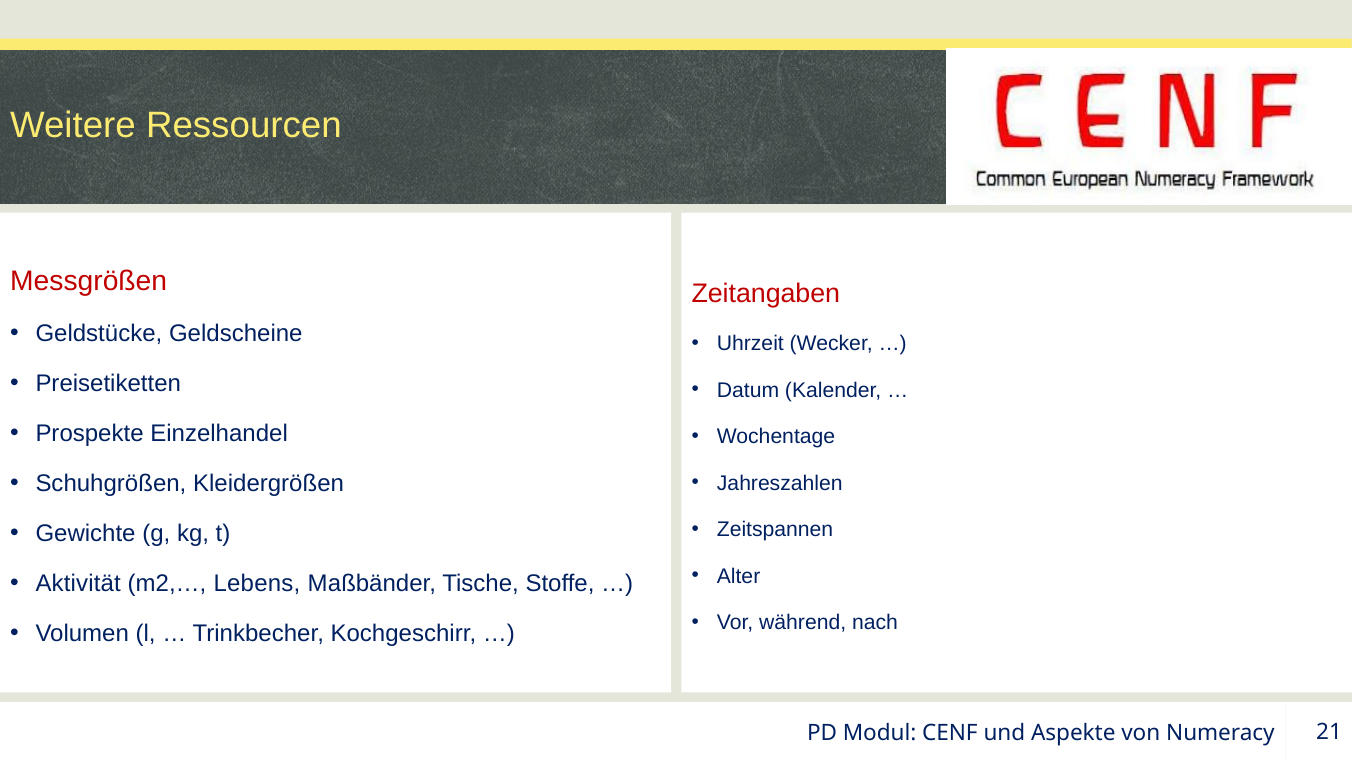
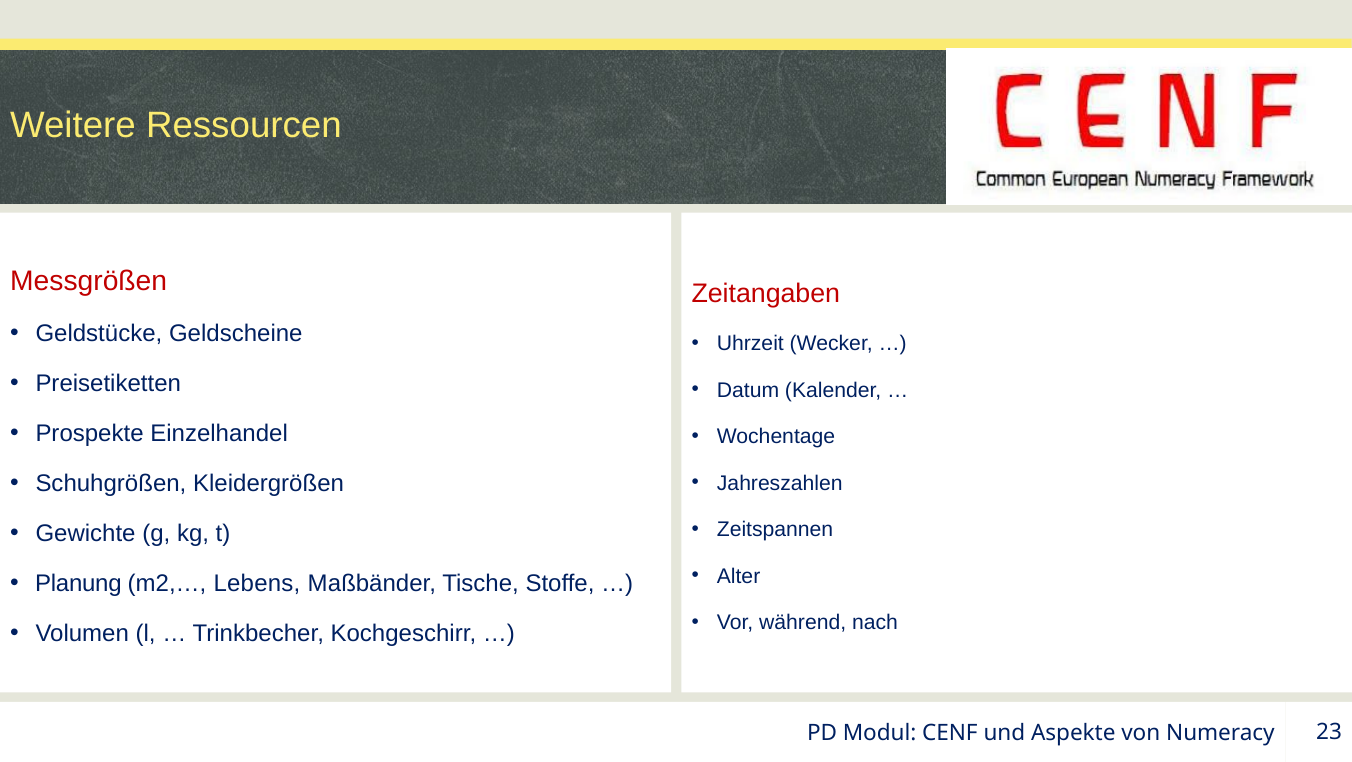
Aktivität: Aktivität -> Planung (78, 583)
21: 21 -> 23 (1329, 732)
